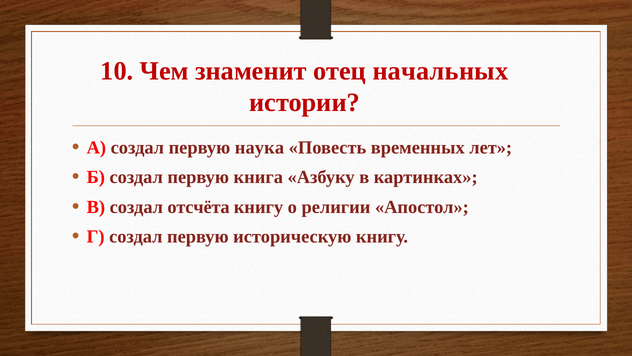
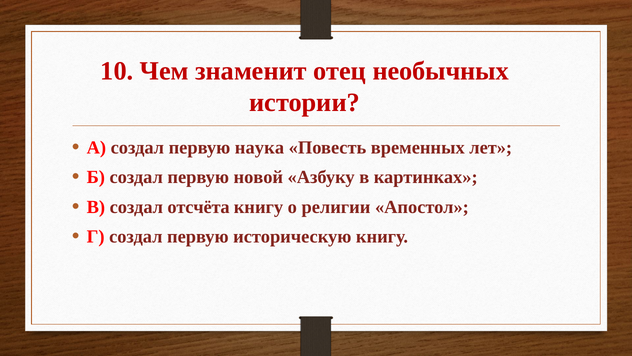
начальных: начальных -> необычных (441, 71)
книга: книга -> новой (258, 177)
